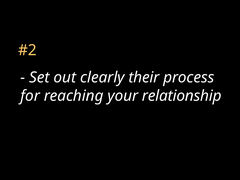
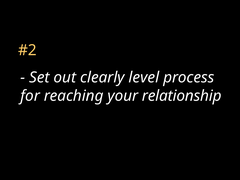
their: their -> level (144, 77)
